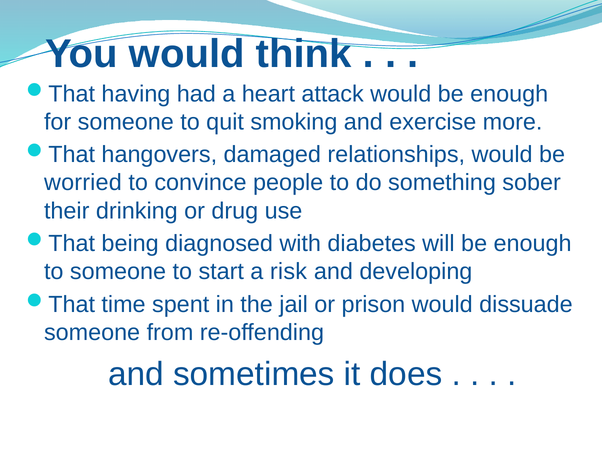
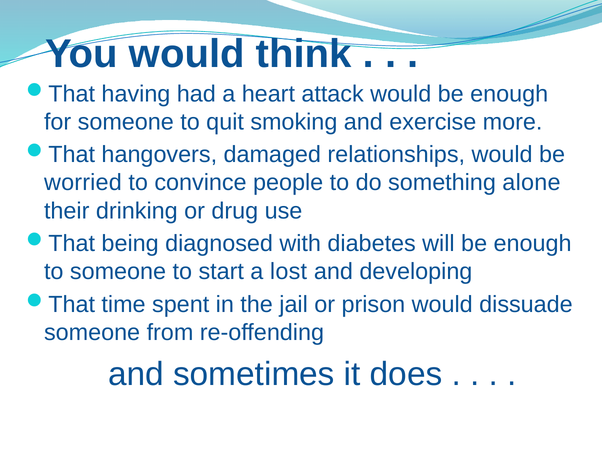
sober: sober -> alone (531, 183)
risk: risk -> lost (289, 272)
